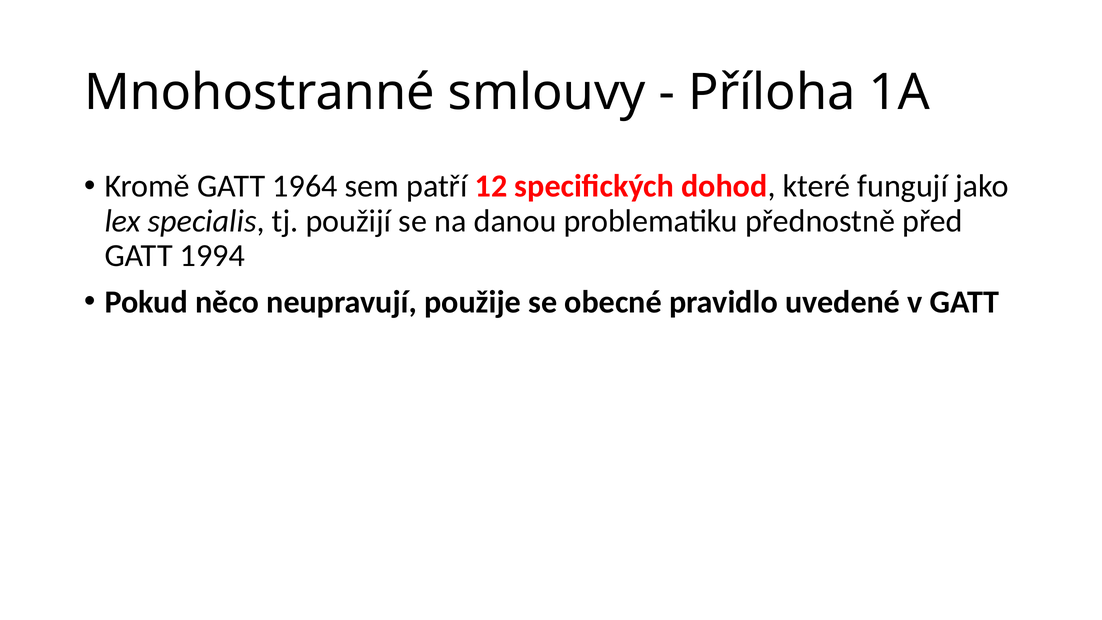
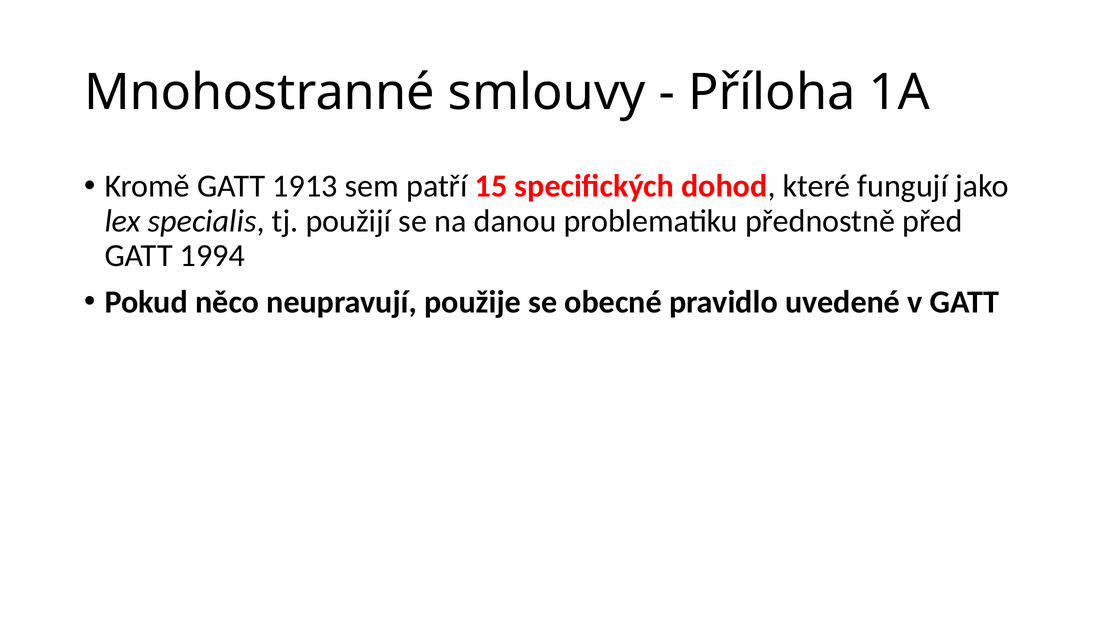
1964: 1964 -> 1913 (305, 186)
12: 12 -> 15 (491, 186)
